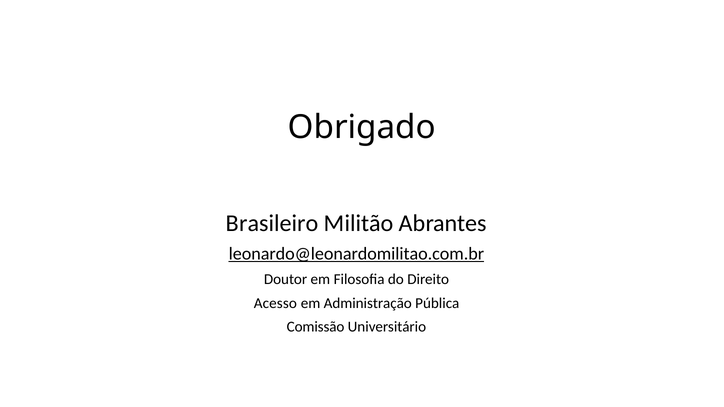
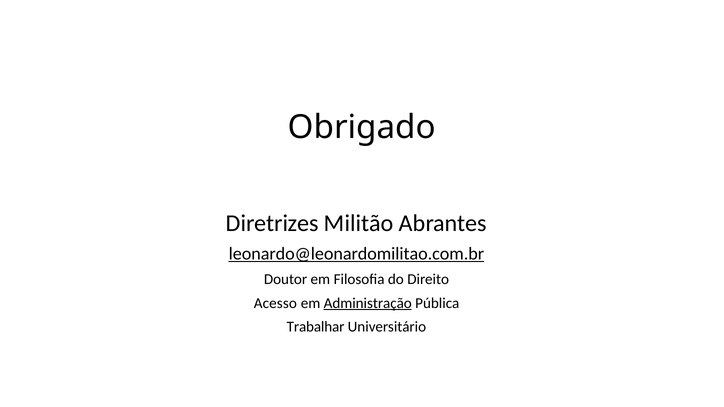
Brasileiro: Brasileiro -> Diretrizes (272, 224)
Administração underline: none -> present (368, 303)
Comissão: Comissão -> Trabalhar (316, 327)
